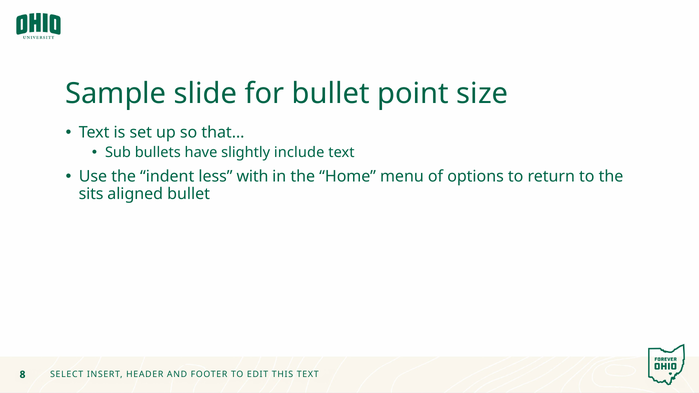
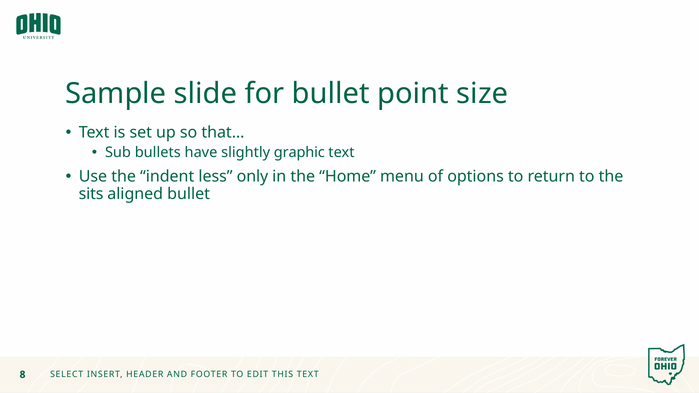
include: include -> graphic (299, 153)
with: with -> only (252, 177)
